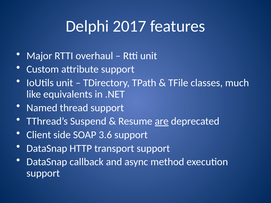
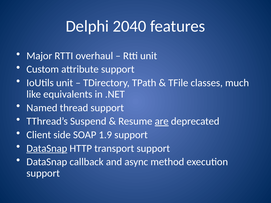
2017: 2017 -> 2040 (129, 26)
3.6: 3.6 -> 1.9 (105, 135)
DataSnap underline: none -> present (47, 149)
